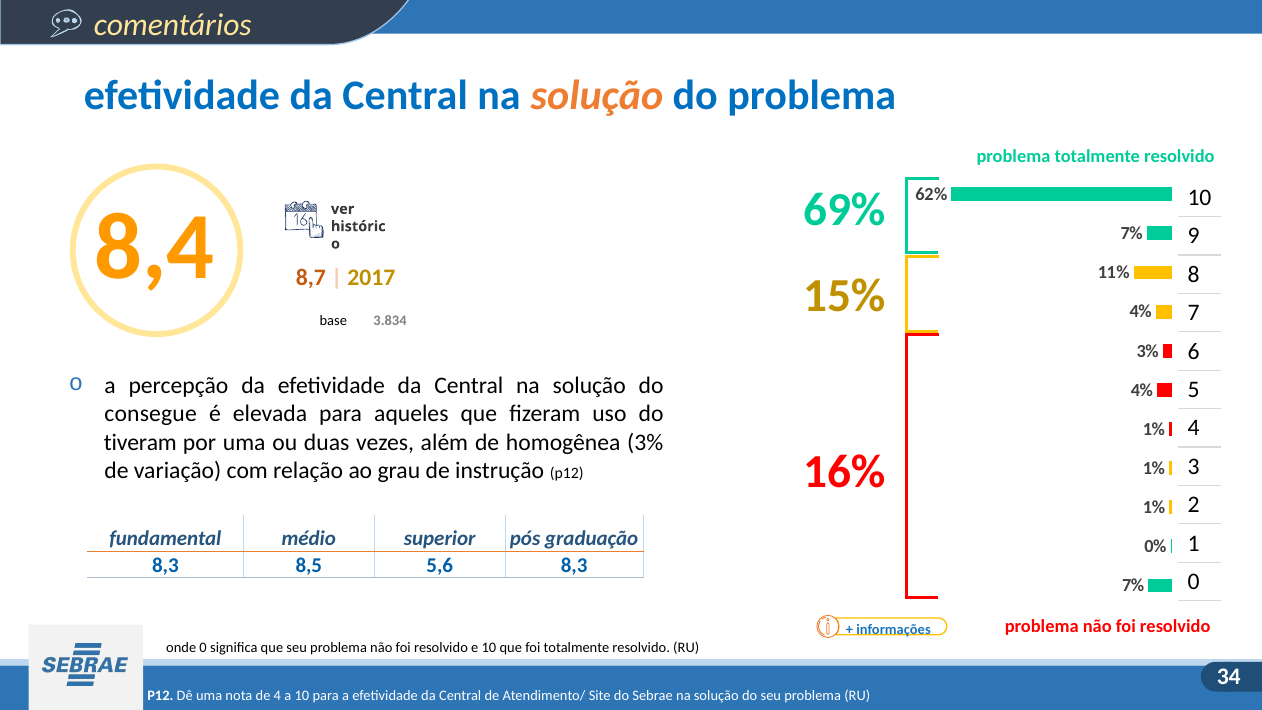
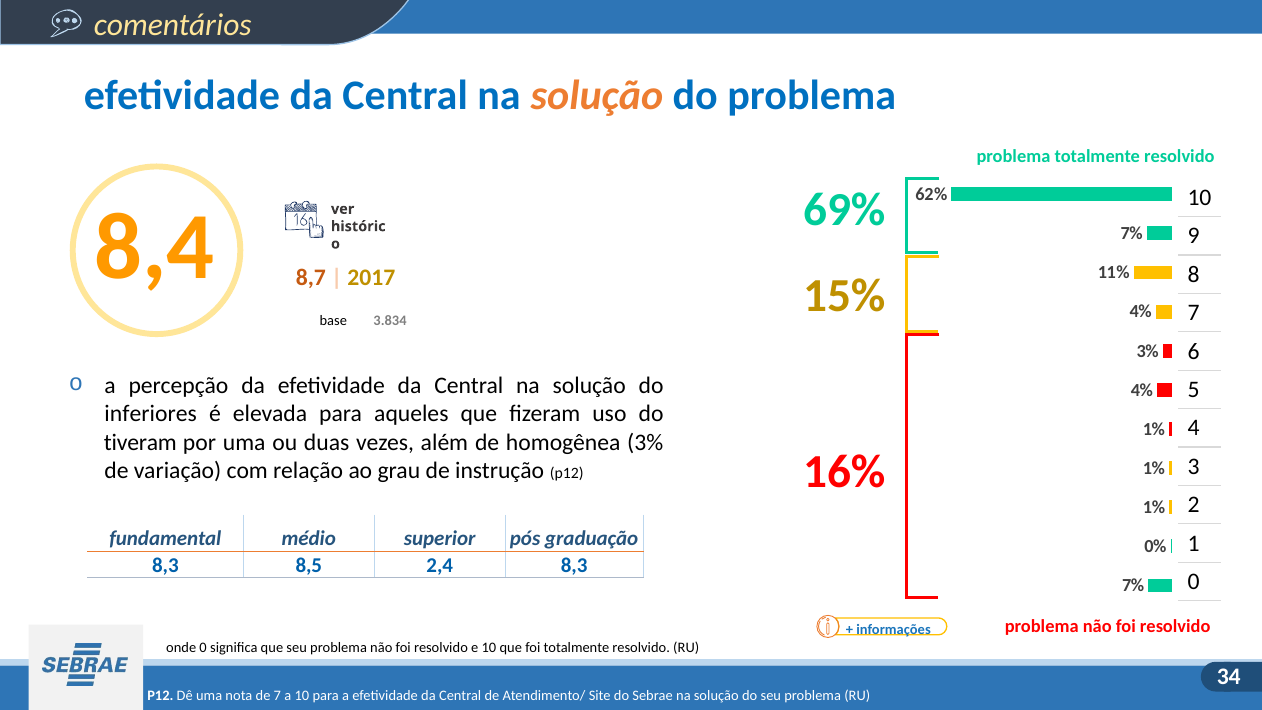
consegue: consegue -> inferiores (151, 414)
5,6: 5,6 -> 2,4 (440, 565)
de 4: 4 -> 7 (277, 695)
